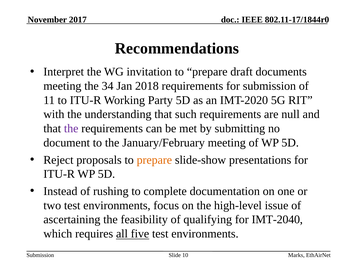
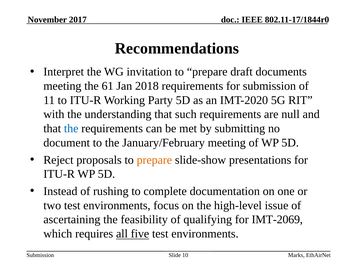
34: 34 -> 61 (108, 86)
the colour: purple -> blue (71, 128)
IMT-2040: IMT-2040 -> IMT-2069 (277, 219)
